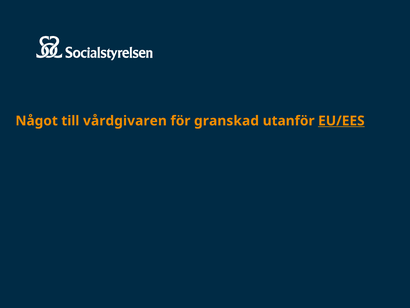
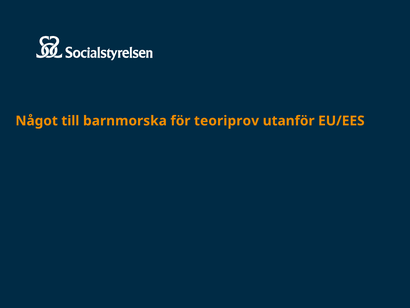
vårdgivaren: vårdgivaren -> barnmorska (125, 121)
granskad: granskad -> teoriprov (227, 121)
EU/EES underline: present -> none (341, 121)
